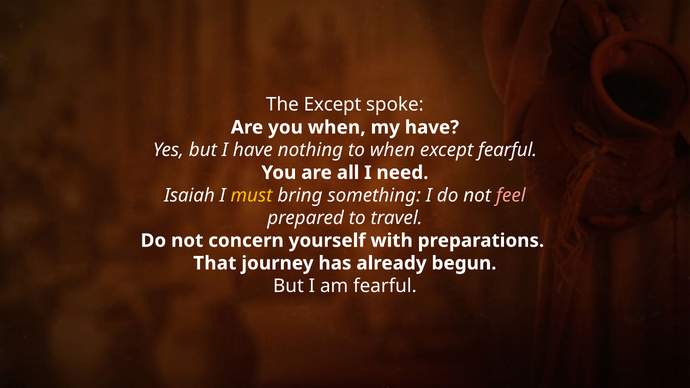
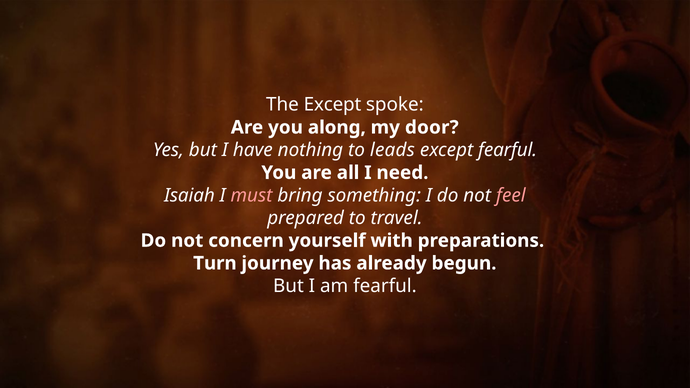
you when: when -> along (337, 127)
my have: have -> door (432, 127)
to when: when -> leads (392, 150)
must colour: yellow -> pink (252, 195)
That: That -> Turn (215, 263)
